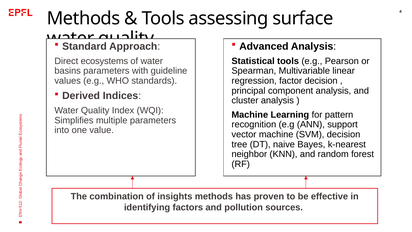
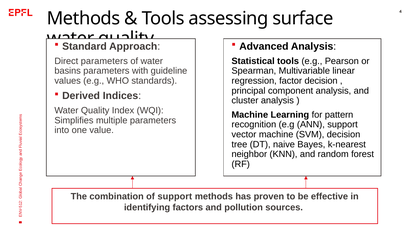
Direct ecosystems: ecosystems -> parameters (104, 61)
of insights: insights -> support (175, 196)
